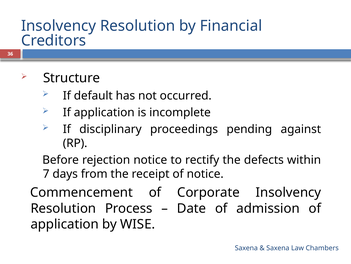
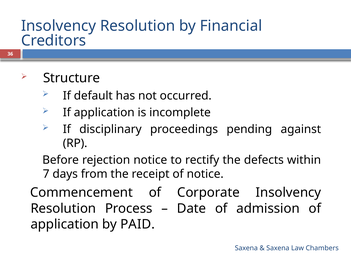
WISE: WISE -> PAID (138, 224)
